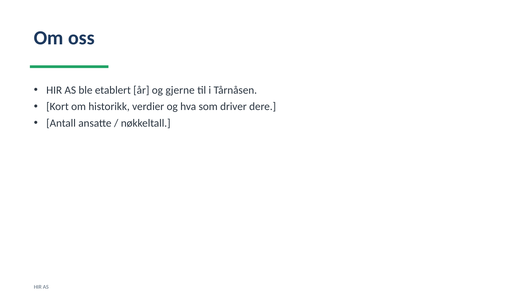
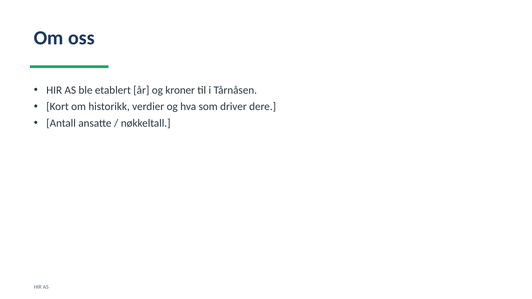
gjerne: gjerne -> kroner (180, 90)
